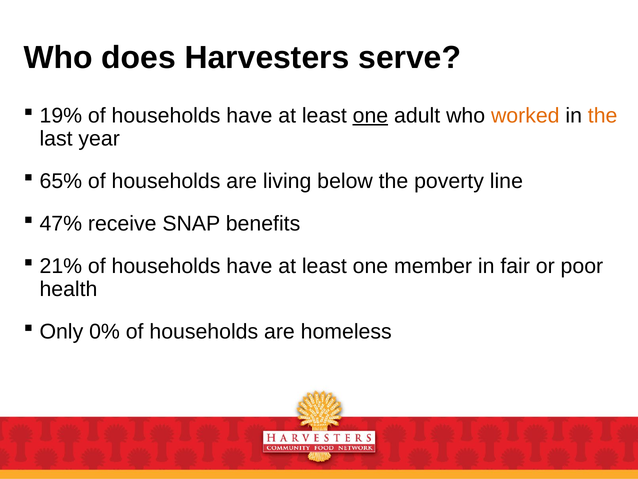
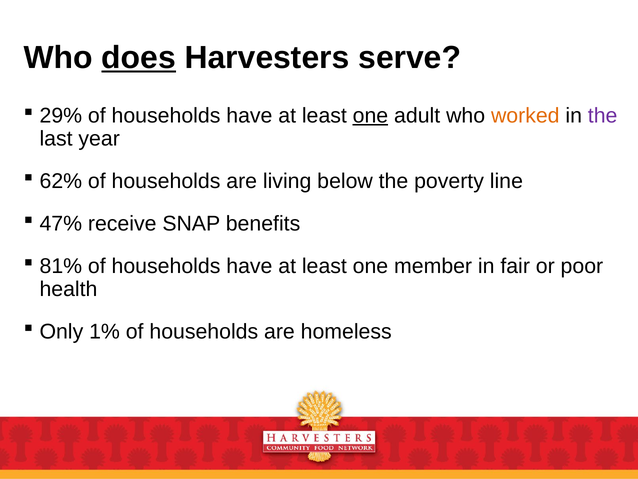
does underline: none -> present (139, 58)
19%: 19% -> 29% (61, 116)
the colour: orange -> purple (603, 116)
65%: 65% -> 62% (61, 181)
21%: 21% -> 81% (61, 266)
0%: 0% -> 1% (105, 331)
